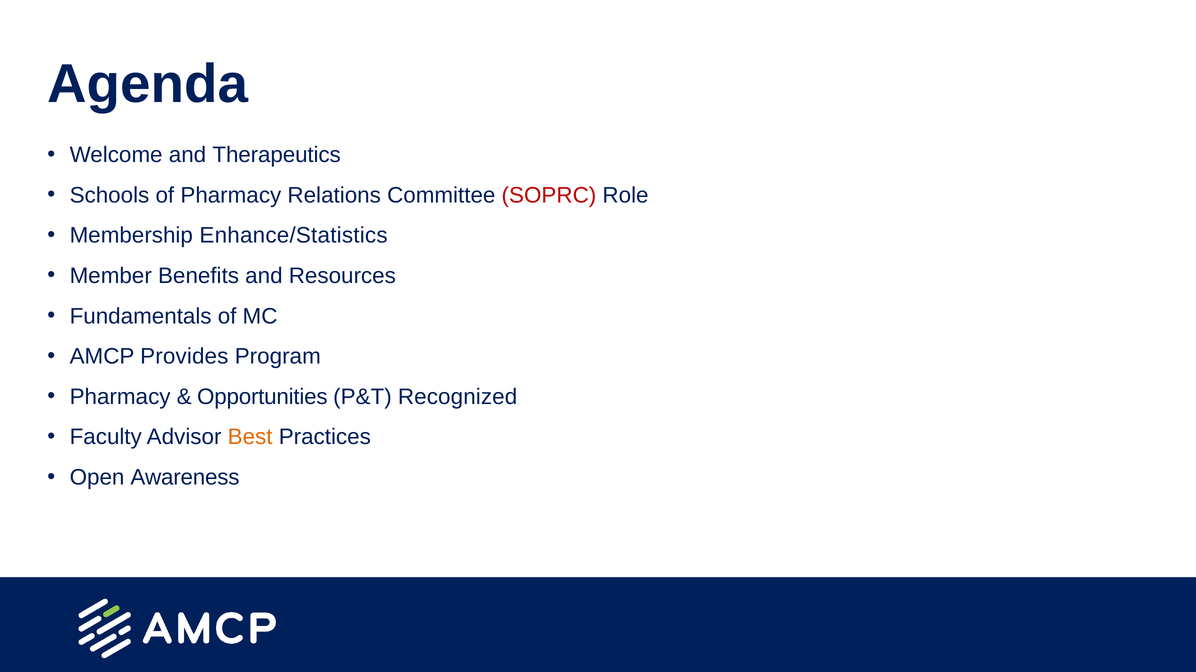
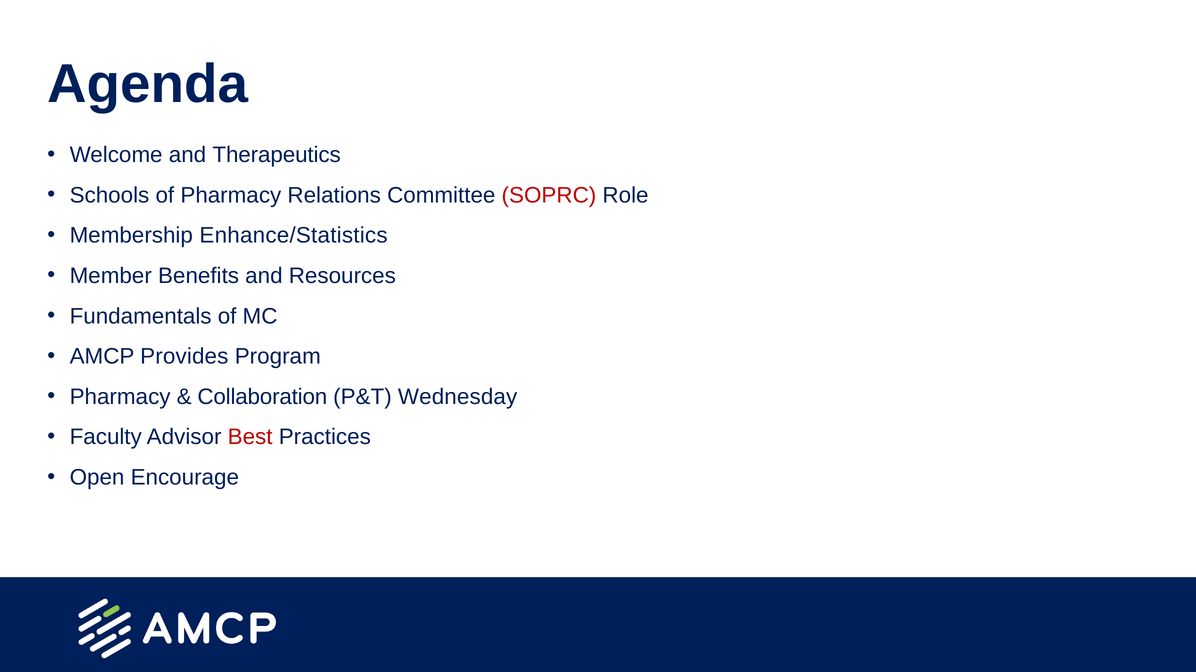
Opportunities: Opportunities -> Collaboration (262, 397)
Recognized: Recognized -> Wednesday (458, 397)
Best colour: orange -> red (250, 438)
Awareness: Awareness -> Encourage (185, 478)
